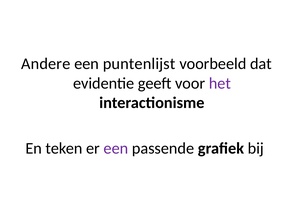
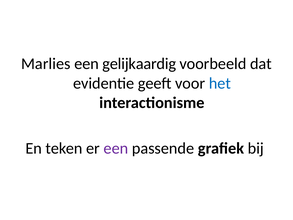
Andere: Andere -> Marlies (46, 64)
puntenlijst: puntenlijst -> gelijkaardig (139, 64)
het colour: purple -> blue (220, 83)
